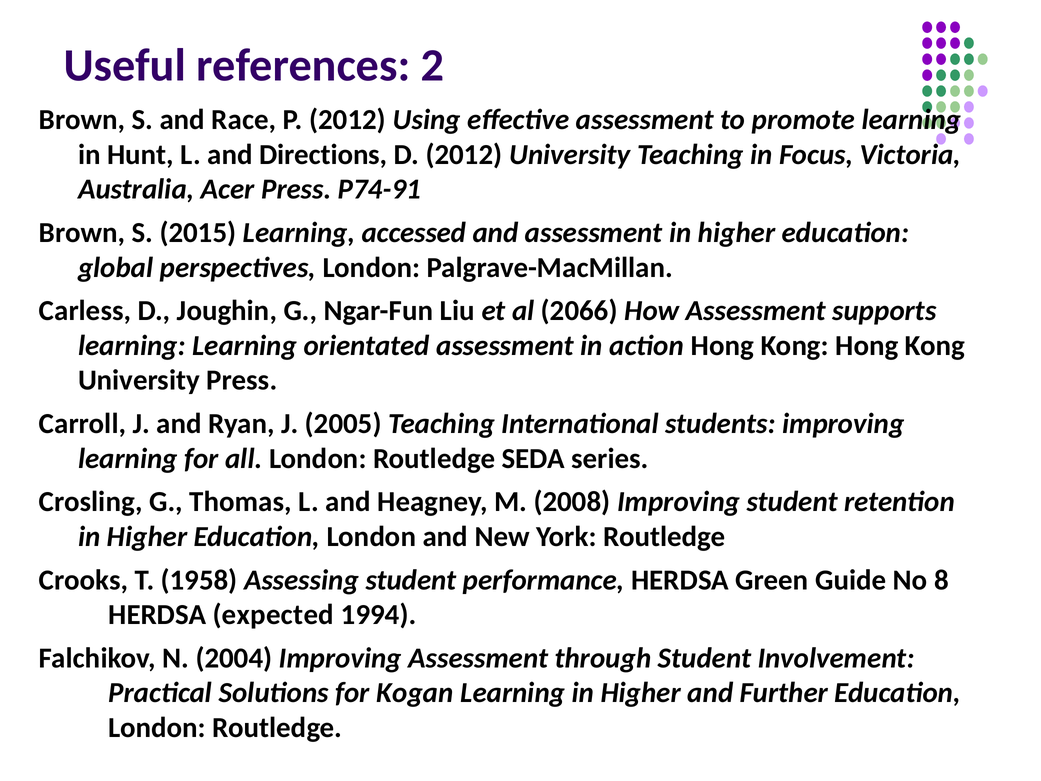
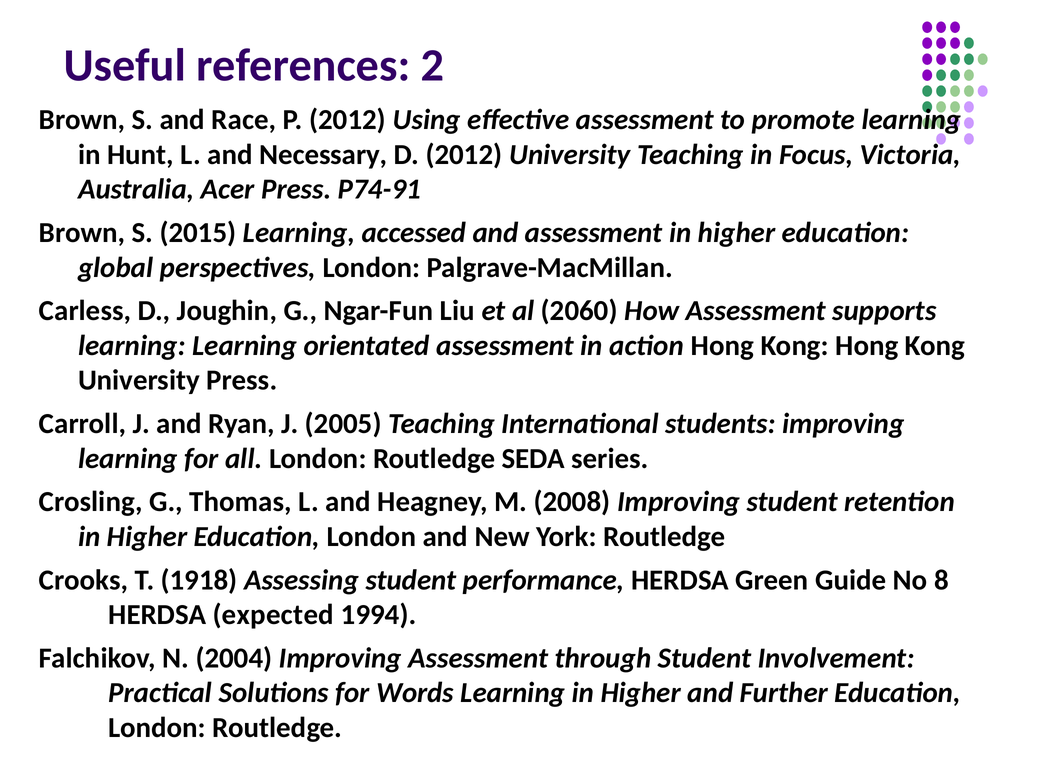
Directions: Directions -> Necessary (323, 155)
2066: 2066 -> 2060 (579, 311)
1958: 1958 -> 1918 (199, 580)
Kogan: Kogan -> Words (415, 693)
